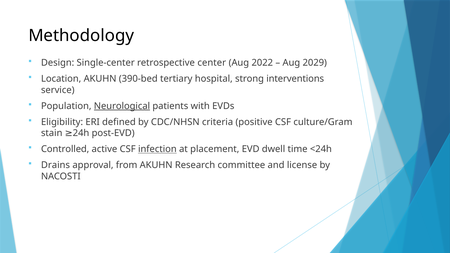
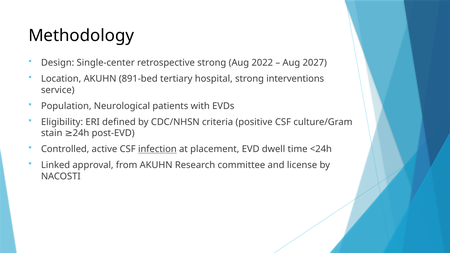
retrospective center: center -> strong (212, 63)
2029: 2029 -> 2027 (315, 63)
390-bed: 390-bed -> 891-bed (138, 79)
Neurological underline: present -> none (122, 106)
Drains: Drains -> Linked (56, 165)
